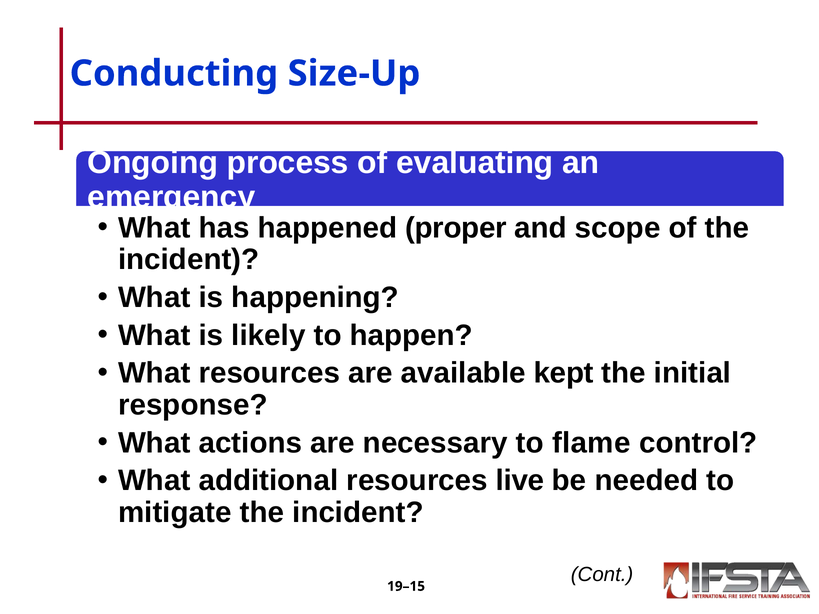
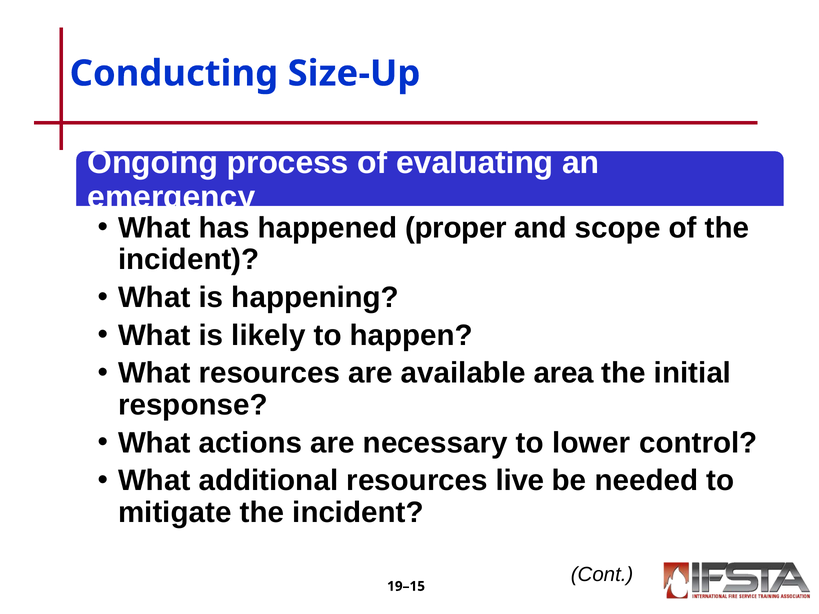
kept: kept -> area (564, 373)
flame: flame -> lower (591, 443)
